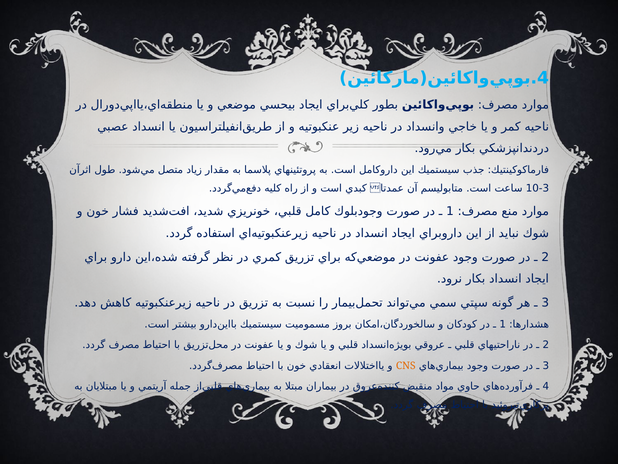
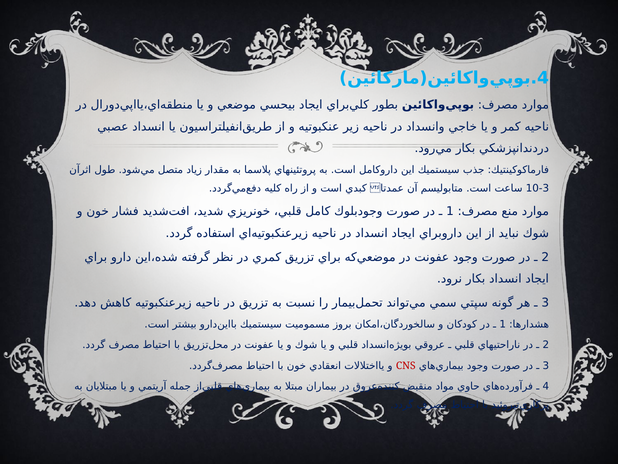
CNS colour: orange -> red (406, 365)
